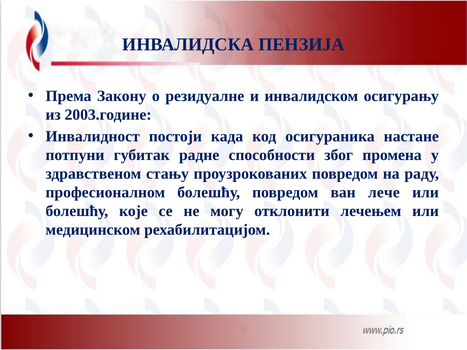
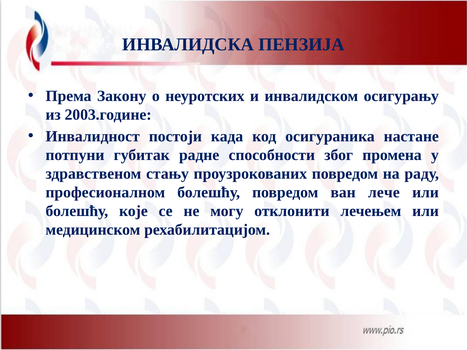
резидуалне: резидуалне -> неуротских (205, 96)
